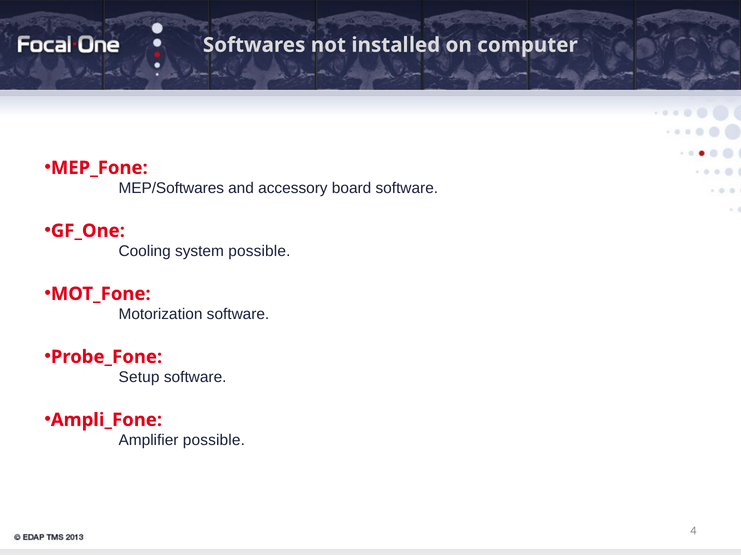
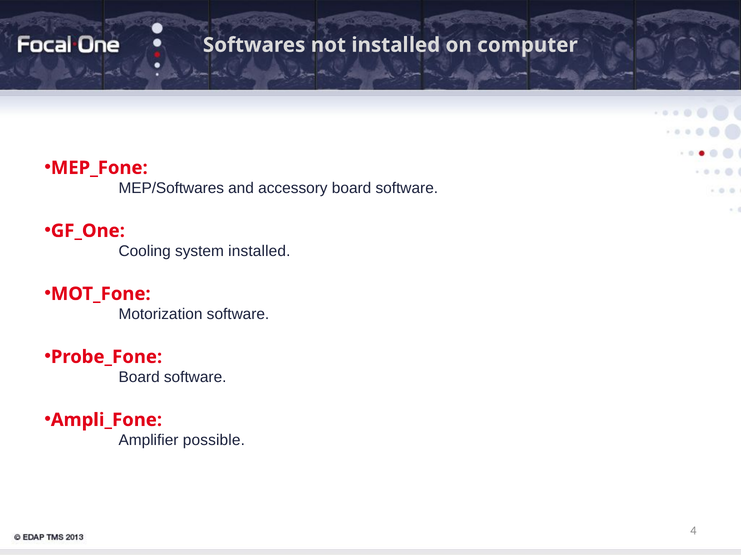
system possible: possible -> installed (259, 251)
Setup: Setup -> Board (139, 377)
